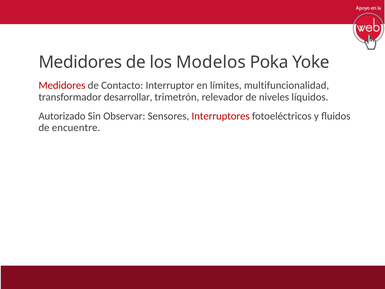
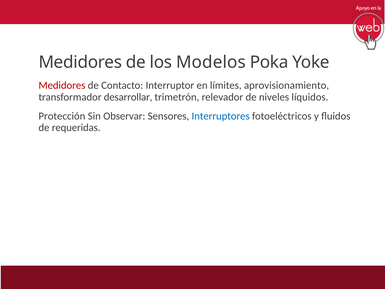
multifuncionalidad: multifuncionalidad -> aprovisionamiento (287, 85)
Autorizado: Autorizado -> Protección (62, 116)
Interruptores colour: red -> blue (221, 116)
encuentre: encuentre -> requeridas (76, 127)
